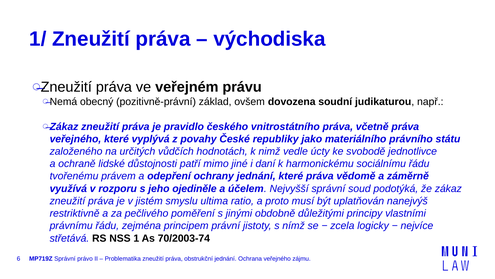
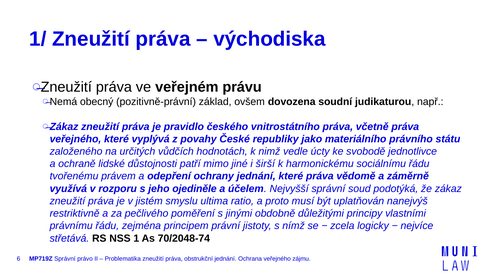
daní: daní -> širší (265, 164)
70/2003-74: 70/2003-74 -> 70/2048-74 (184, 238)
